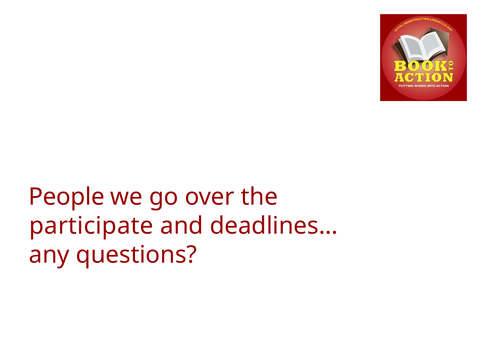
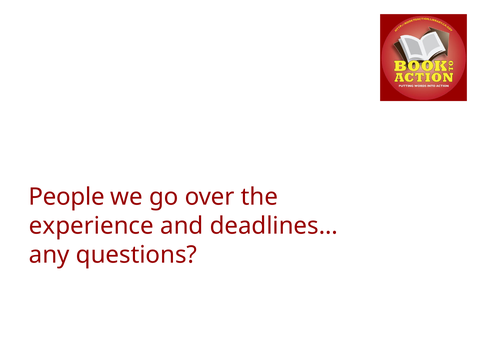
participate: participate -> experience (91, 225)
